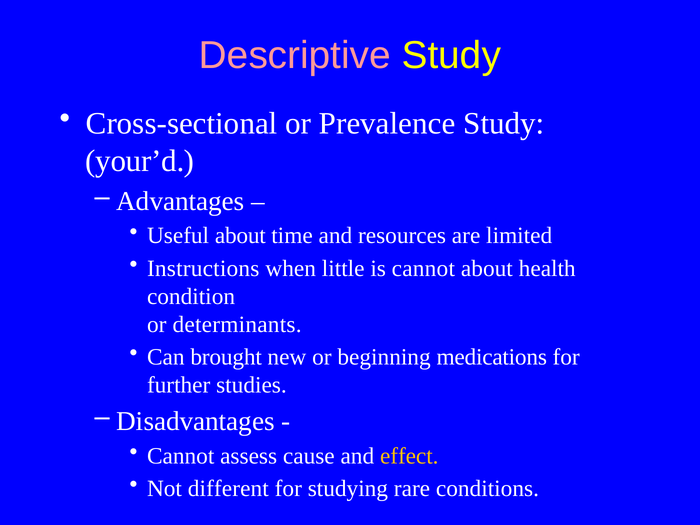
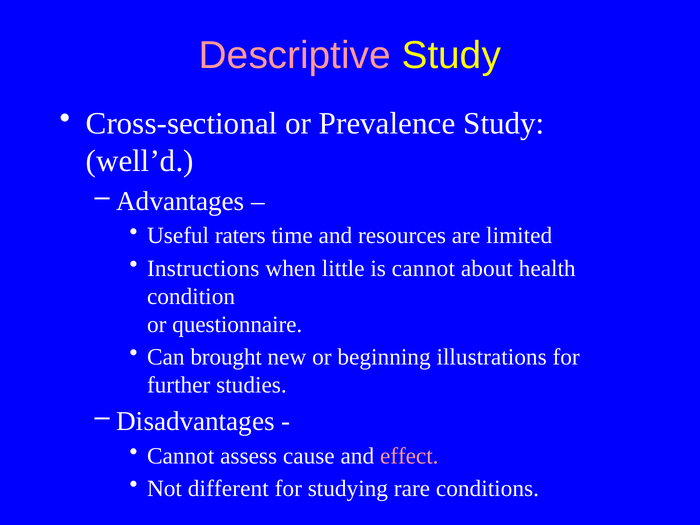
your’d: your’d -> well’d (140, 161)
Useful about: about -> raters (240, 236)
determinants: determinants -> questionnaire (237, 324)
medications: medications -> illustrations (492, 357)
effect colour: yellow -> pink (409, 456)
